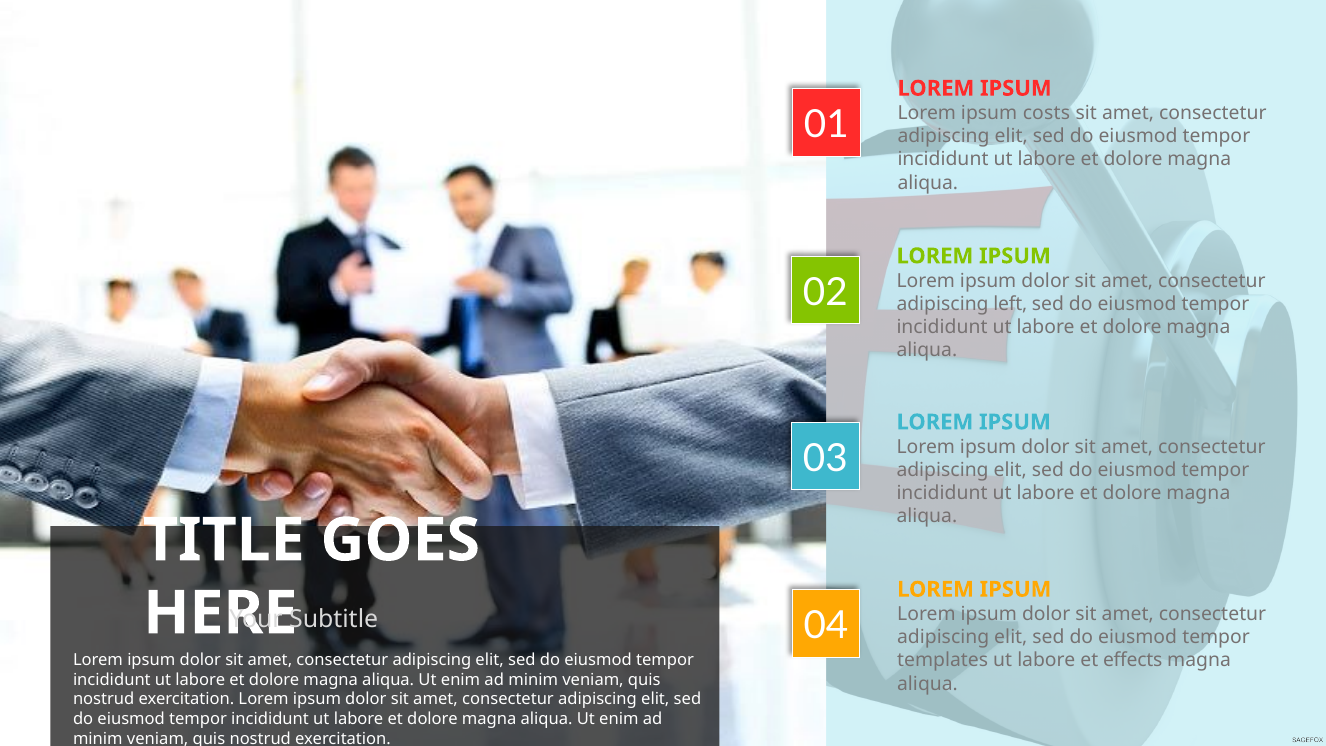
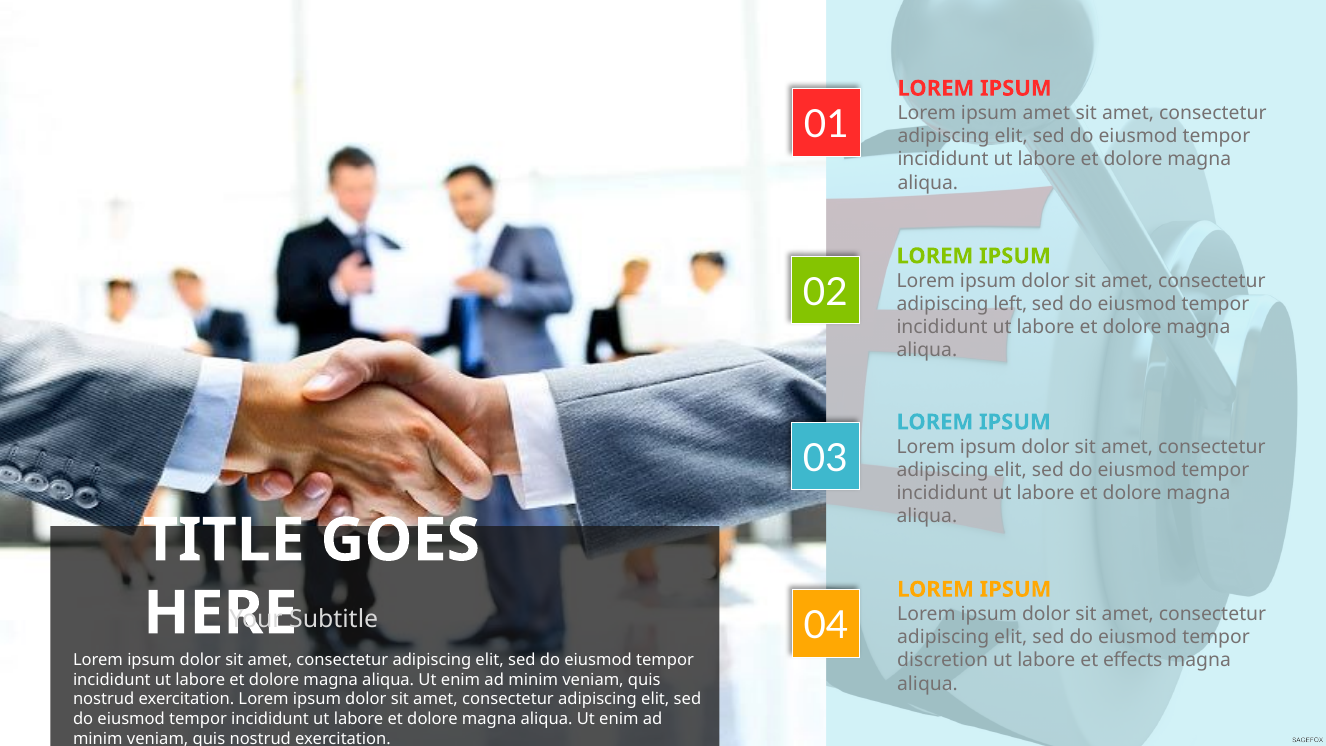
ipsum costs: costs -> amet (1046, 113)
templates: templates -> discretion (943, 660)
